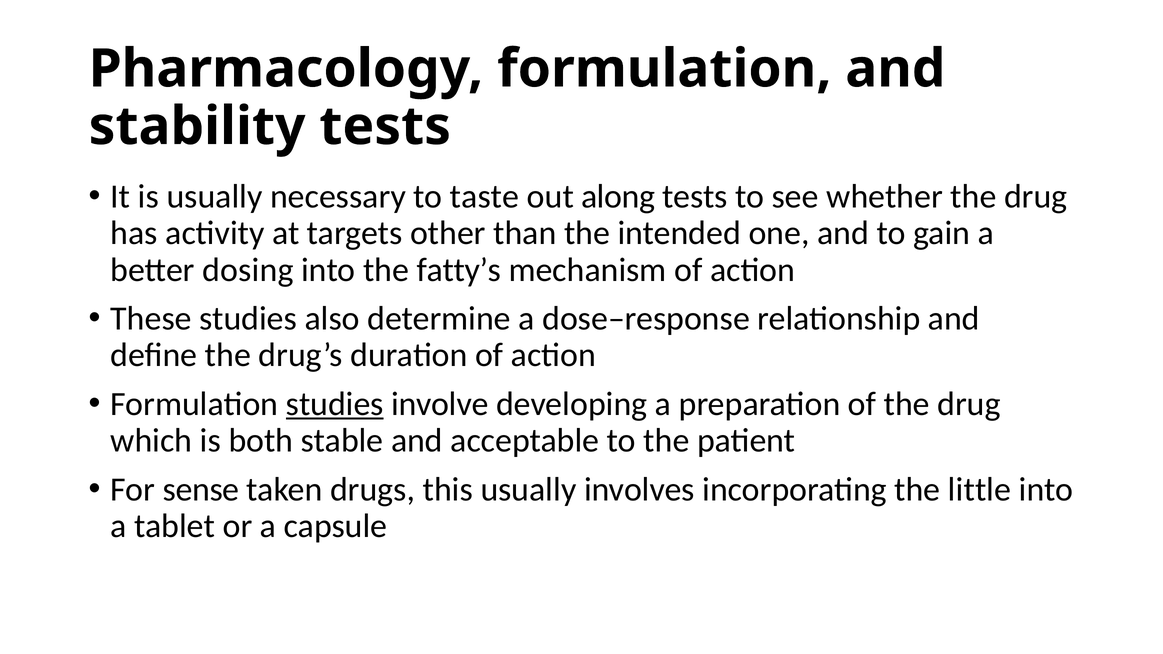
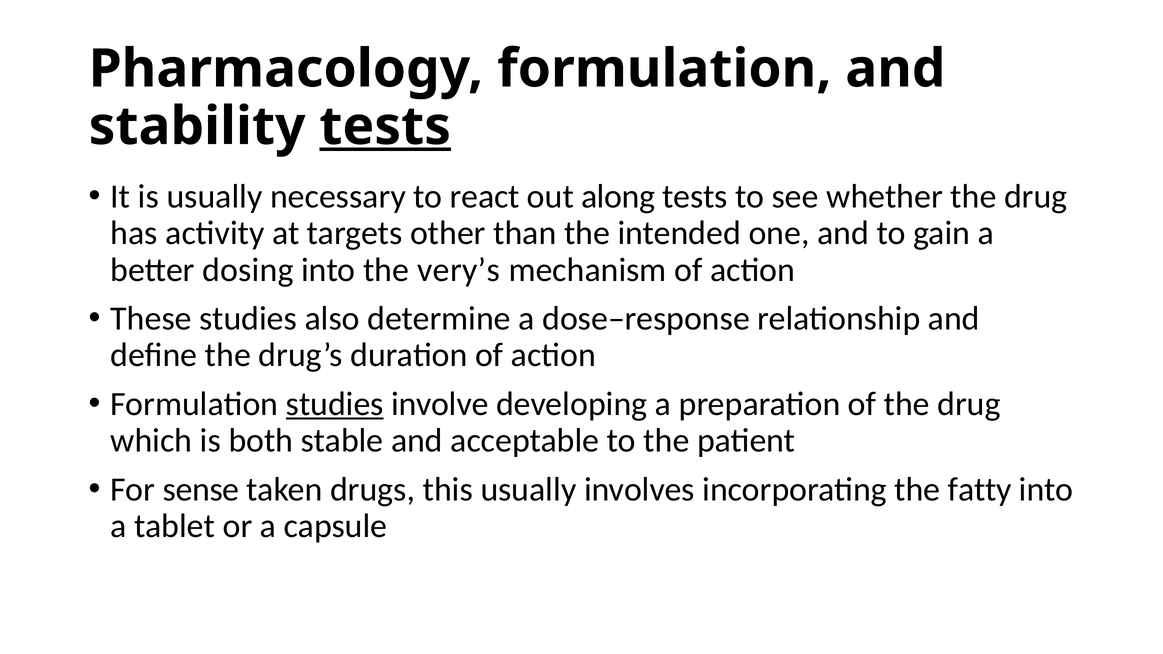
tests underline: none -> present (385, 126)
taste: taste -> react (485, 197)
fatty’s: fatty’s -> very’s (459, 270)
little: little -> fatty (980, 489)
